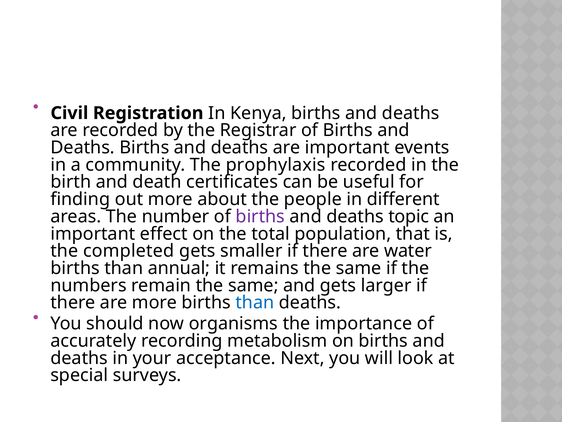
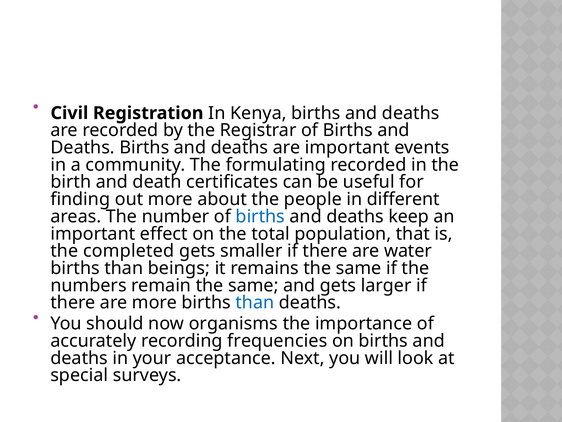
prophylaxis: prophylaxis -> formulating (276, 165)
births colour: purple -> blue (260, 216)
topic: topic -> keep (409, 216)
annual: annual -> beings (179, 268)
metabolism: metabolism -> frequencies (277, 341)
